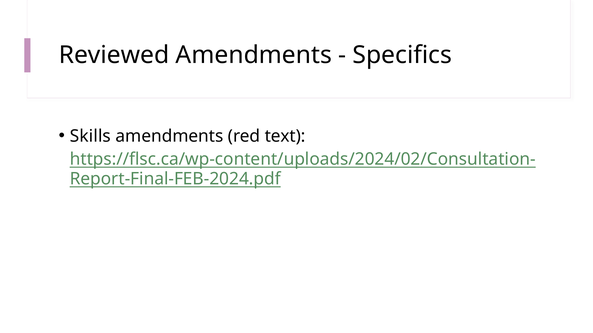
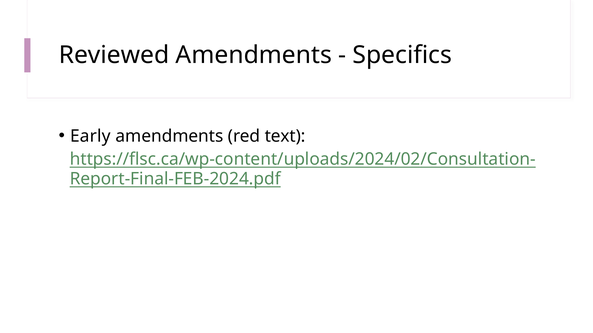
Skills: Skills -> Early (90, 136)
